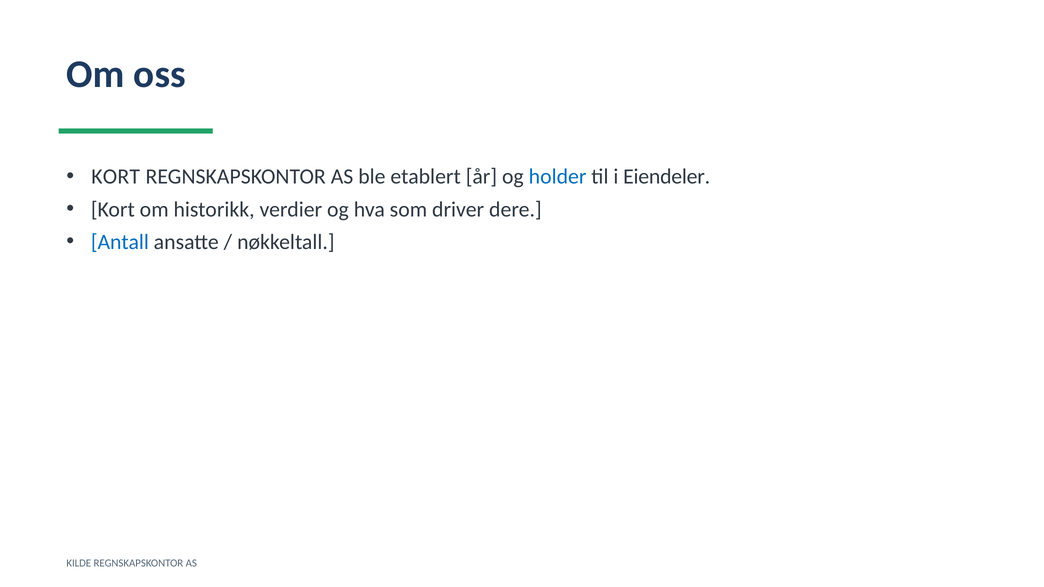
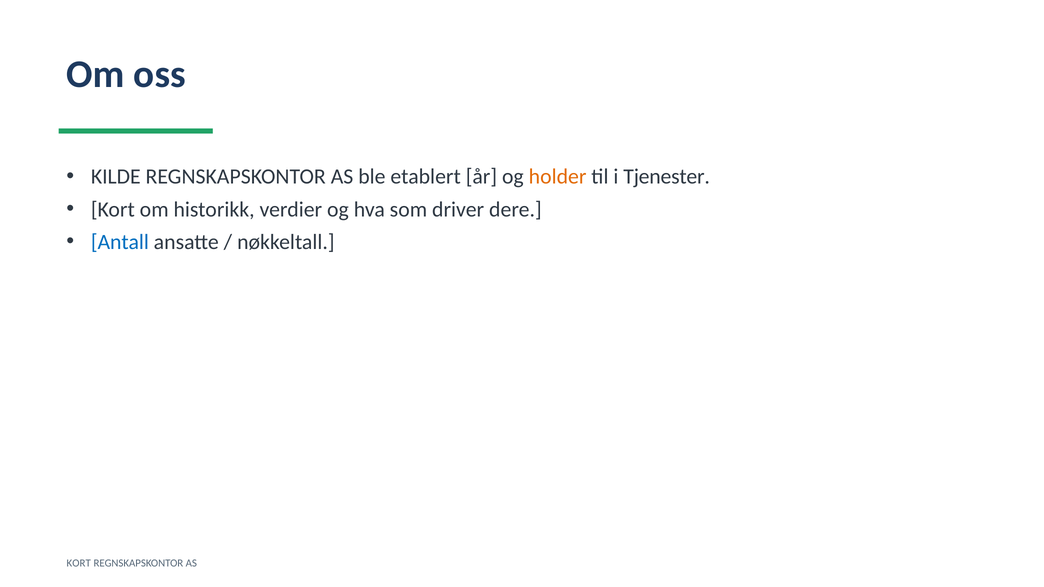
KORT: KORT -> KILDE (116, 177)
holder colour: blue -> orange (558, 177)
Eiendeler: Eiendeler -> Tjenester (667, 177)
KILDE: KILDE -> KORT (79, 563)
